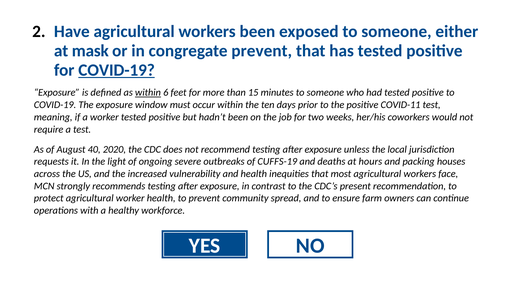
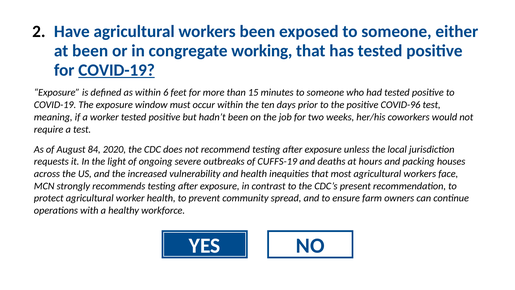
at mask: mask -> been (90, 51)
congregate prevent: prevent -> working (262, 51)
within underline: present -> none (148, 93)
COVID-11: COVID-11 -> COVID-96 (401, 105)
40: 40 -> 84 (94, 149)
